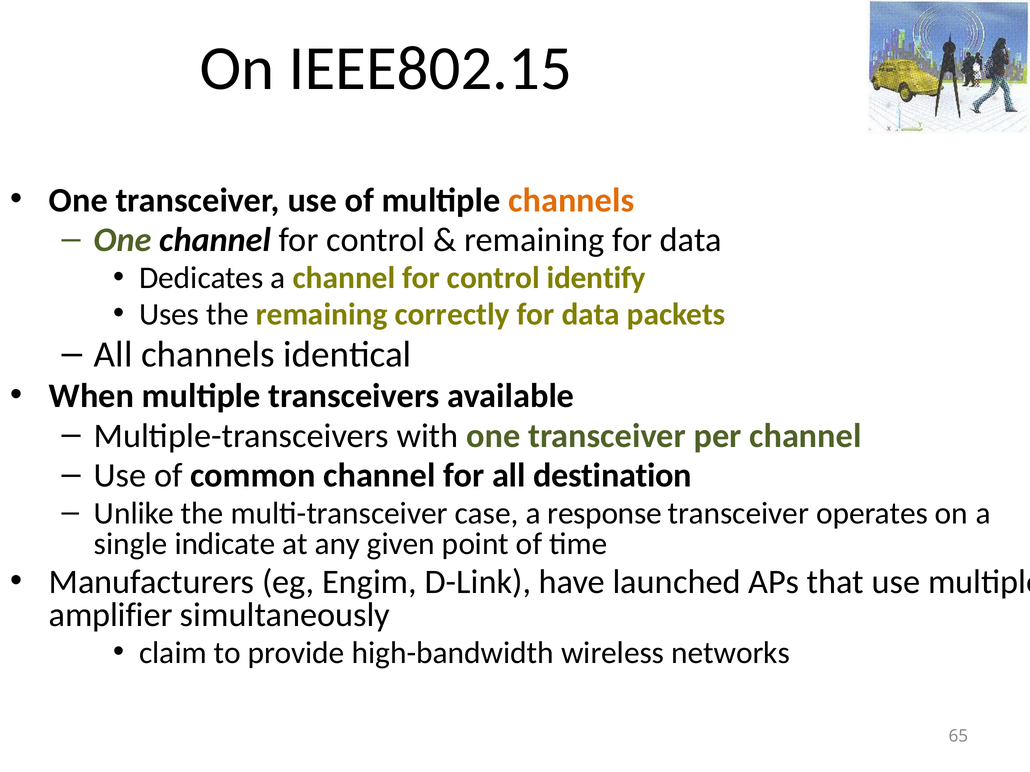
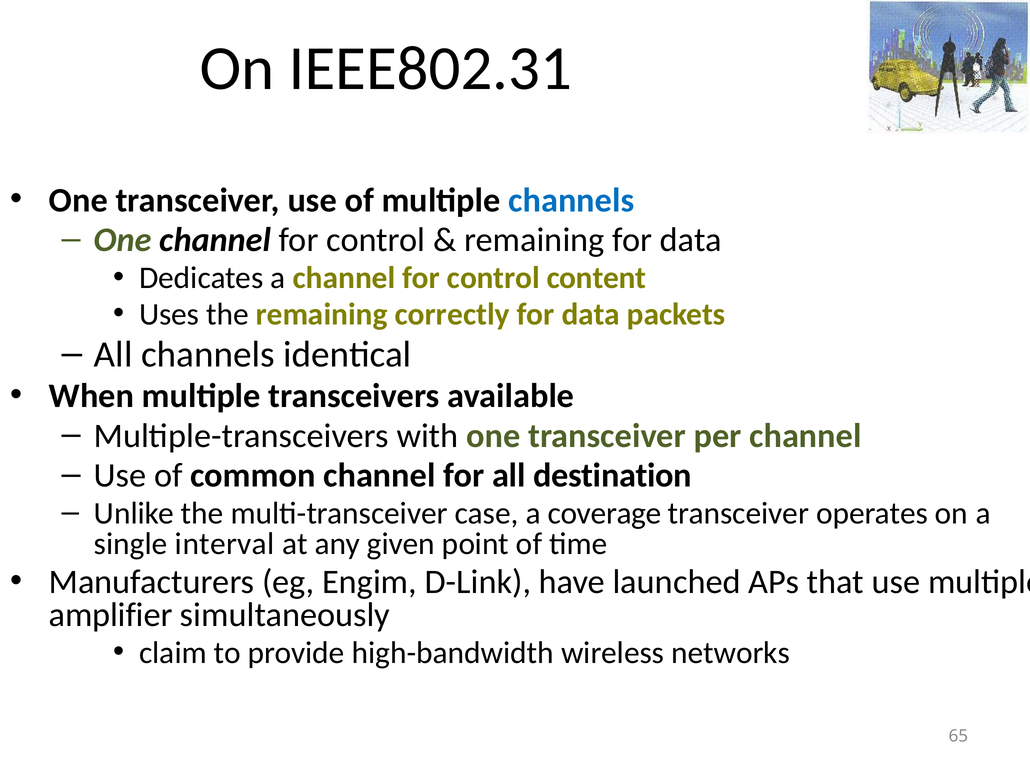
IEEE802.15: IEEE802.15 -> IEEE802.31 (430, 69)
channels colour: orange -> blue (571, 200)
identify: identify -> content (596, 278)
response: response -> coverage (605, 514)
indicate: indicate -> interval (225, 544)
